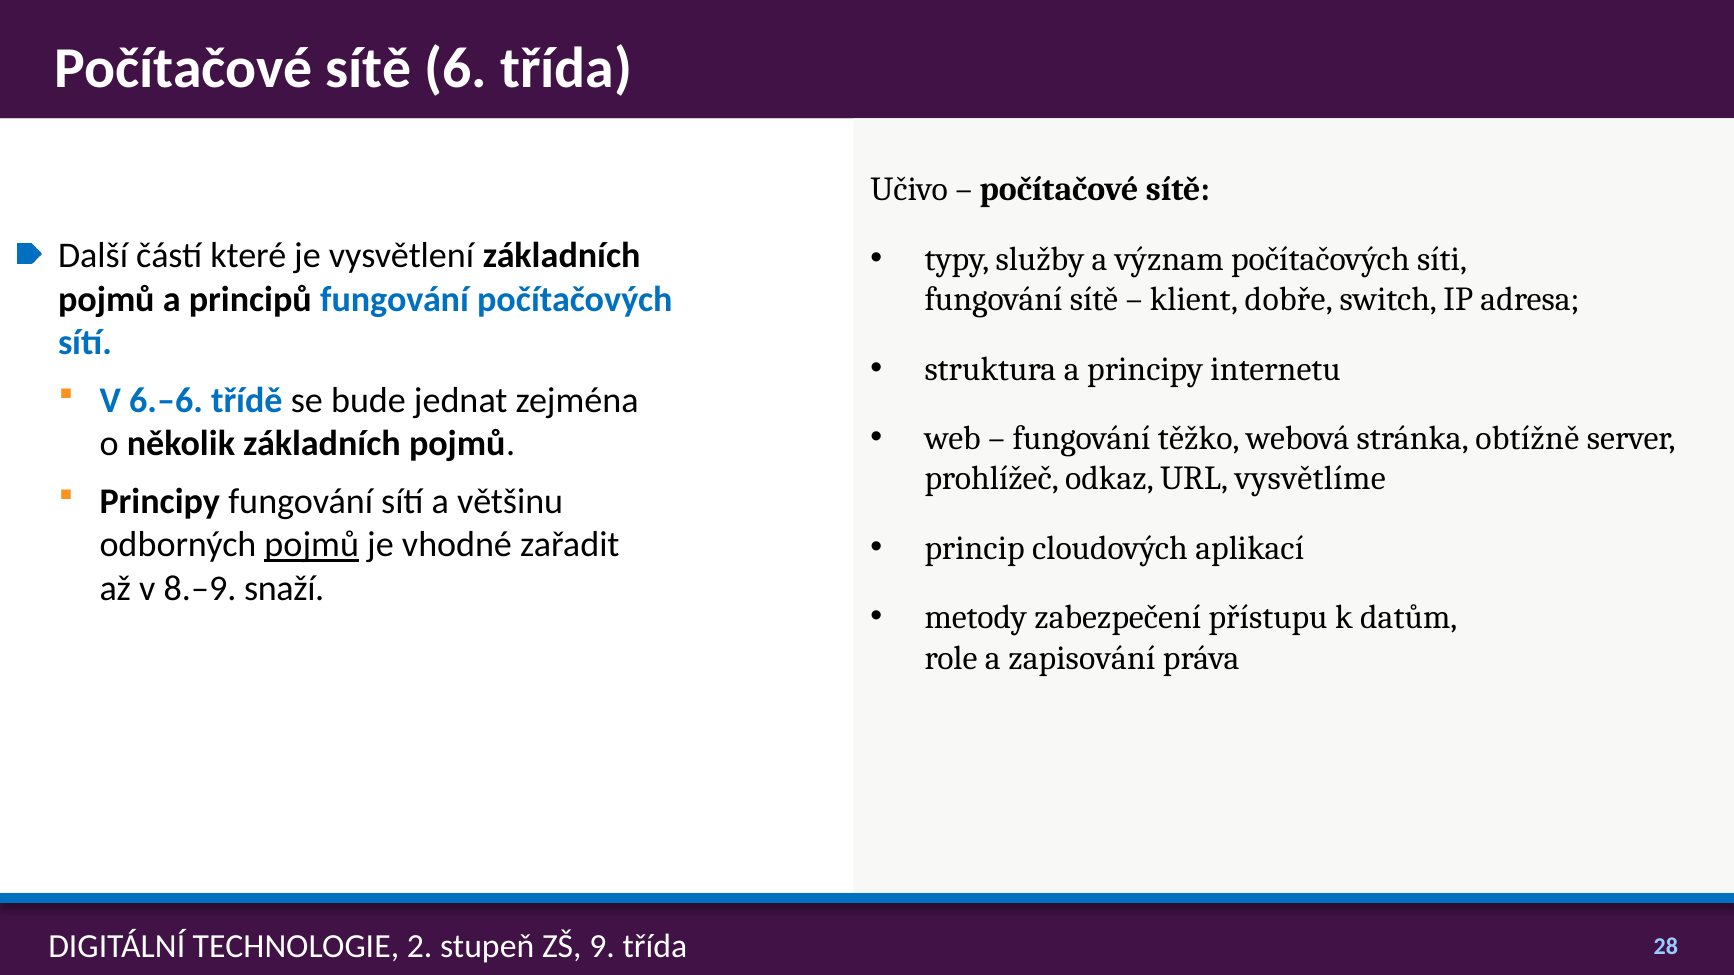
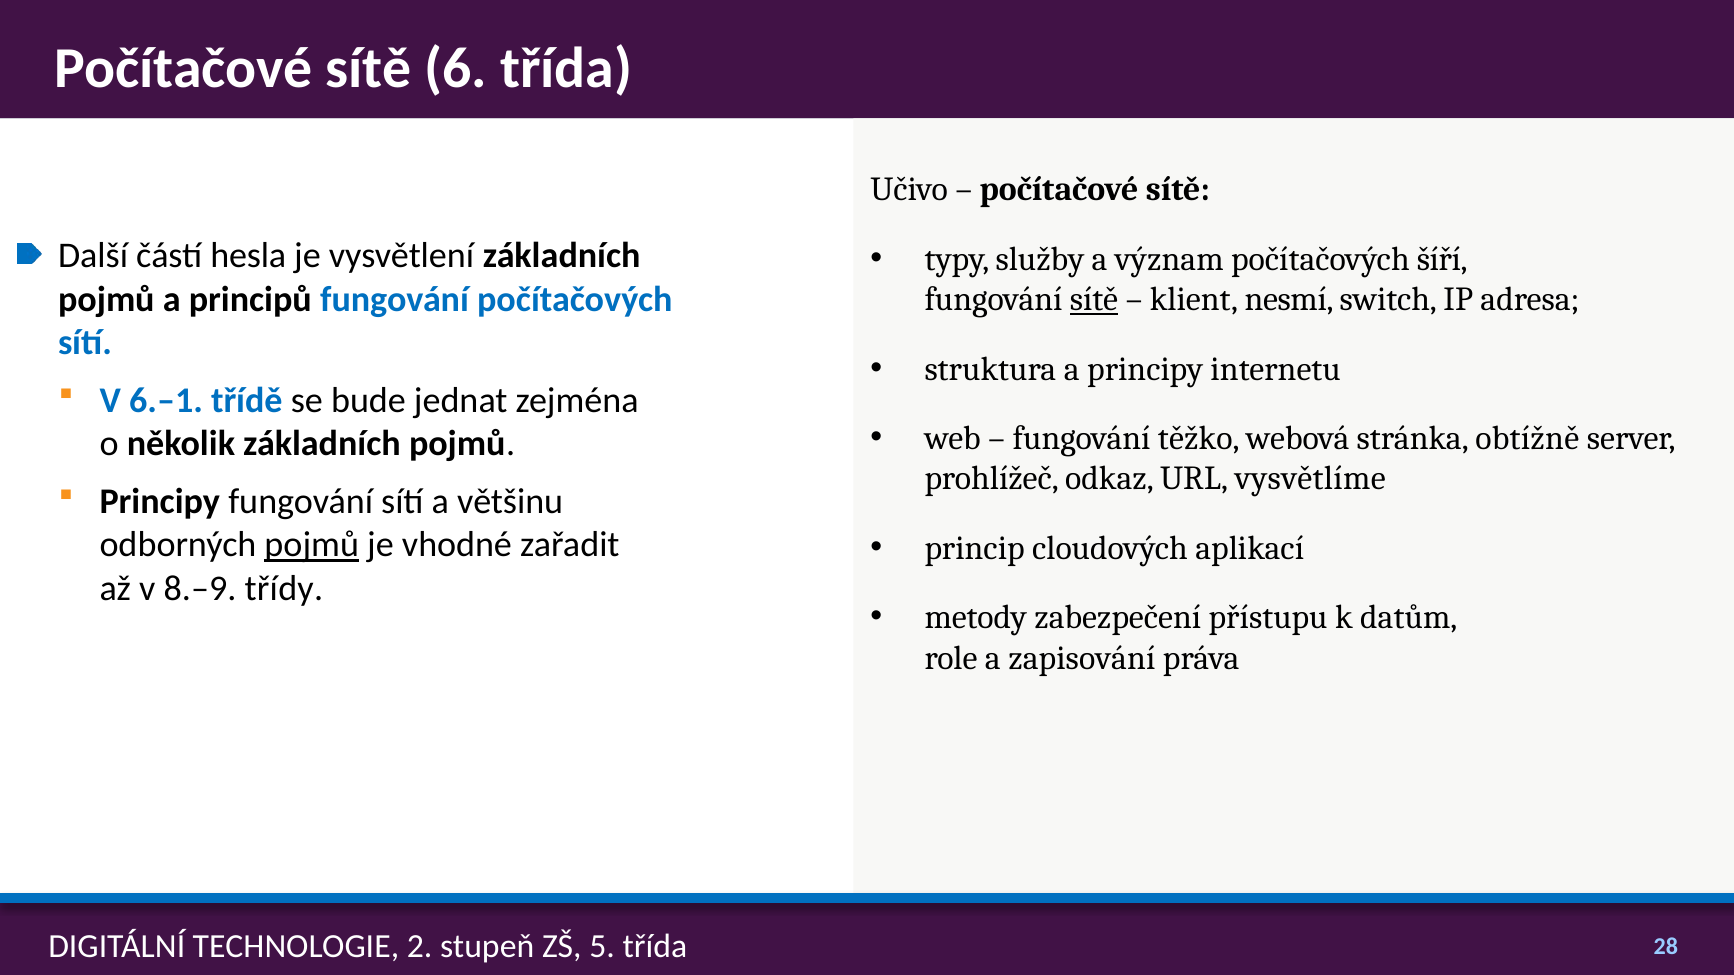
které: které -> hesla (248, 256)
síti: síti -> šíří (1442, 259)
sítě underline: none -> present (1094, 300)
dobře: dobře -> nesmí (1289, 300)
6.–6: 6.–6 -> 6.–1 (166, 401)
snaží: snaží -> třídy (284, 588)
9: 9 -> 5 (602, 947)
